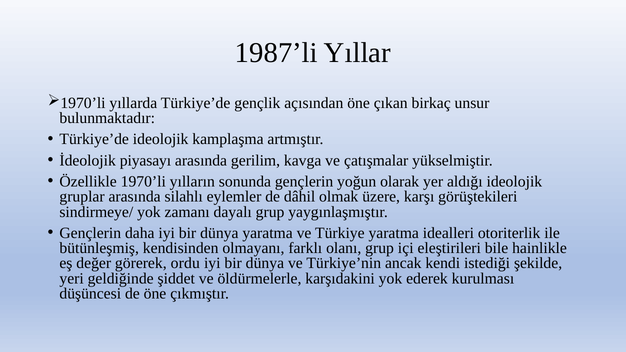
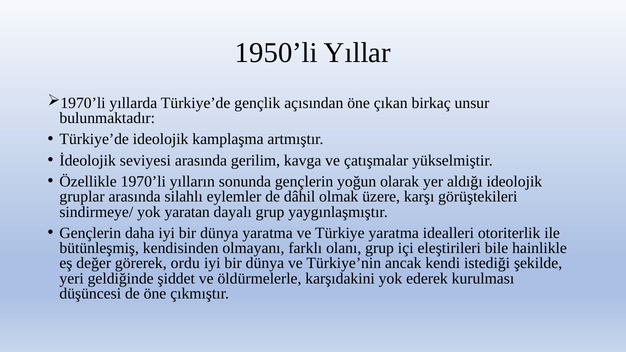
1987’li: 1987’li -> 1950’li (276, 53)
piyasayı: piyasayı -> seviyesi (145, 160)
zamanı: zamanı -> yaratan (187, 212)
